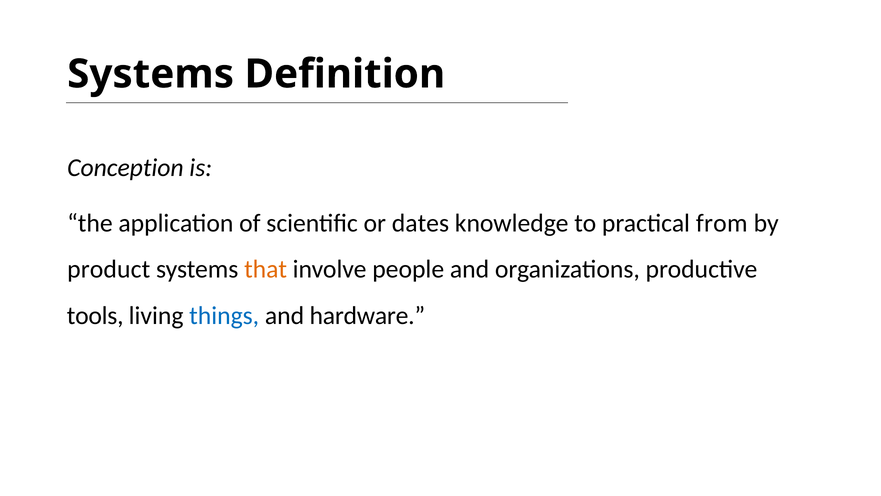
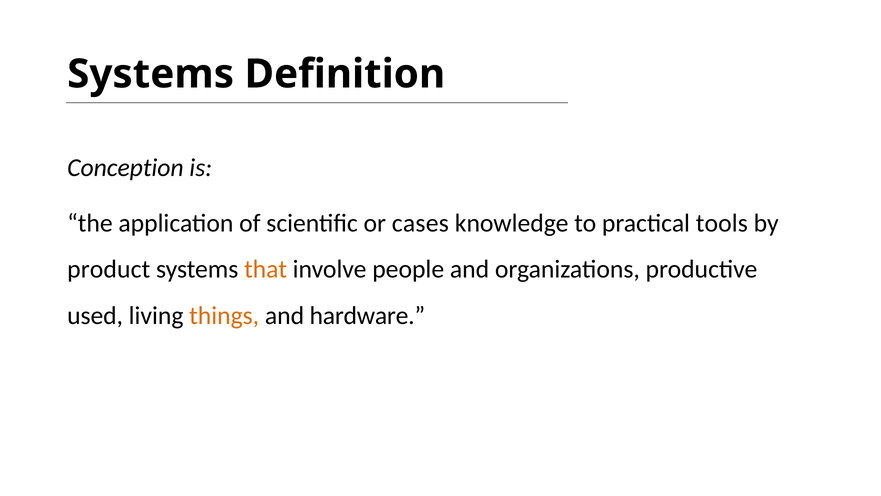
dates: dates -> cases (420, 223)
from: from -> tools (722, 223)
tools: tools -> used (95, 315)
things colour: blue -> orange (224, 315)
